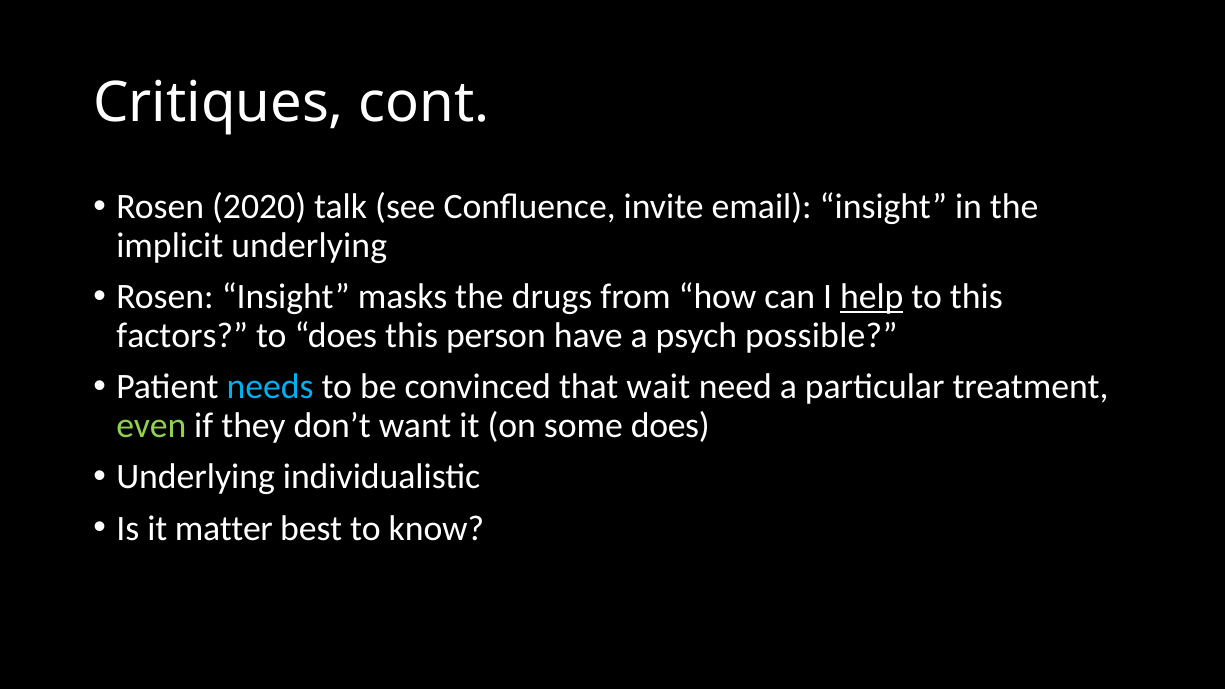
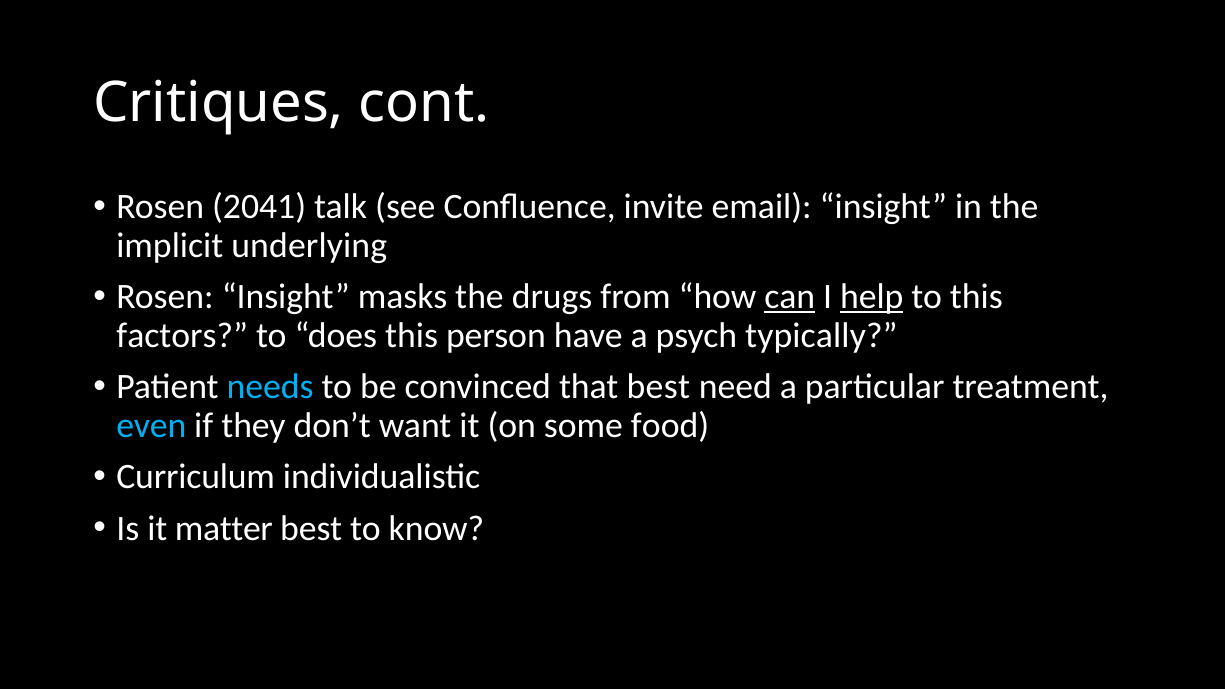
2020: 2020 -> 2041 (259, 207)
can underline: none -> present (790, 297)
possible: possible -> typically (821, 336)
that wait: wait -> best (658, 387)
even colour: light green -> light blue (151, 426)
some does: does -> food (670, 426)
Underlying: Underlying -> Curriculum (196, 477)
